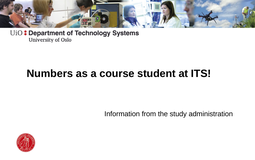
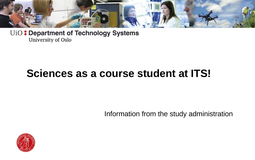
Numbers: Numbers -> Sciences (50, 73)
